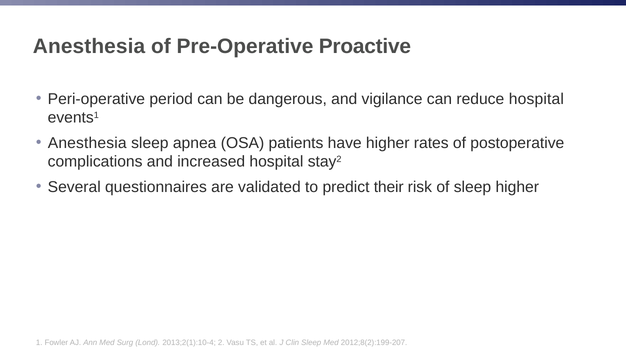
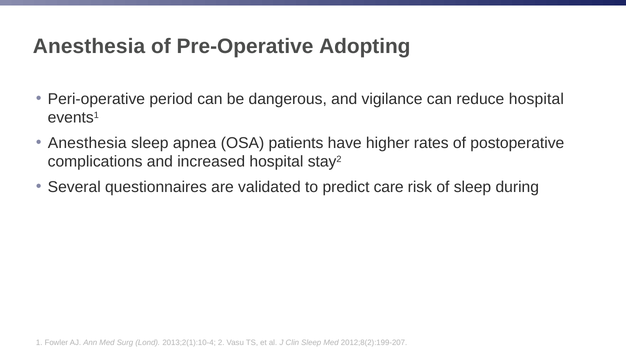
Proactive: Proactive -> Adopting (365, 46)
their: their -> care (389, 187)
sleep higher: higher -> during (517, 187)
